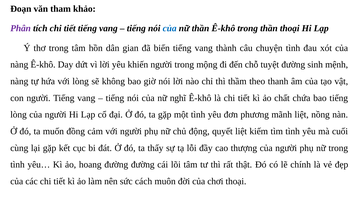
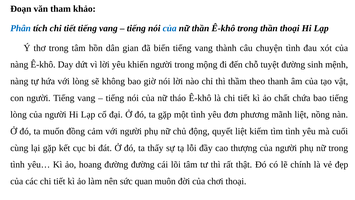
Phân colour: purple -> blue (21, 28)
nghĩ: nghĩ -> tháo (178, 98)
cách: cách -> quan (144, 181)
